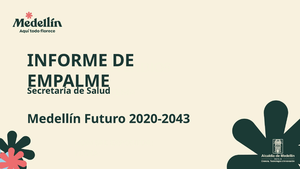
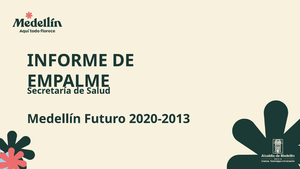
2020-2043: 2020-2043 -> 2020-2013 (160, 119)
